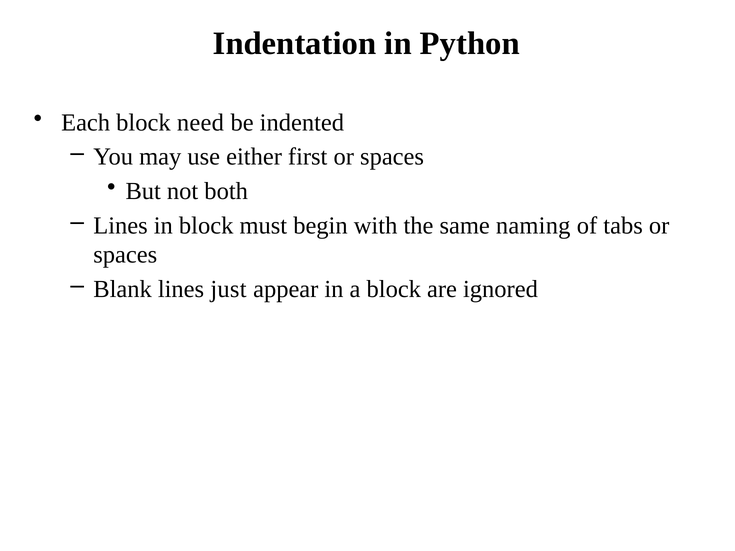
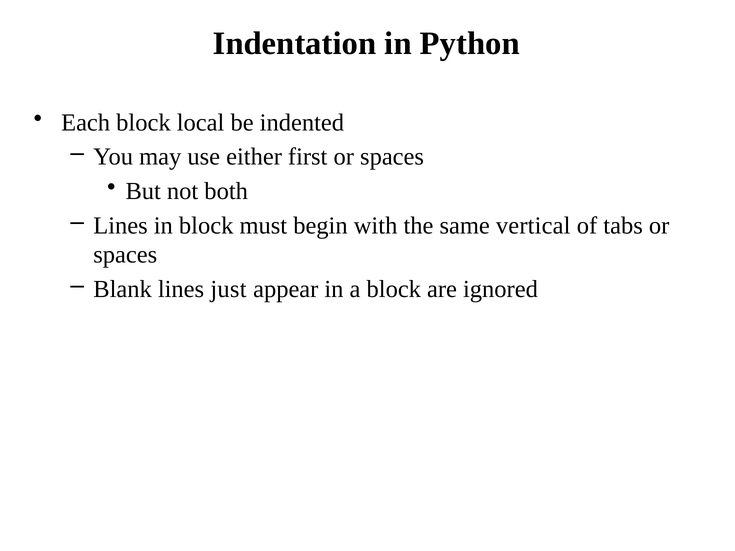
need: need -> local (201, 123)
naming: naming -> vertical (533, 226)
